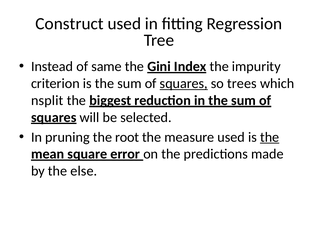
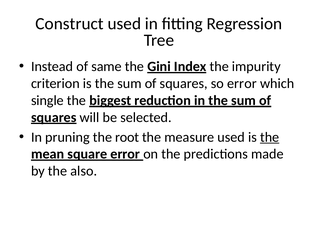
squares underline: present -> none (184, 84)
so trees: trees -> error (242, 84)
nsplit: nsplit -> single (47, 101)
else: else -> also (84, 171)
